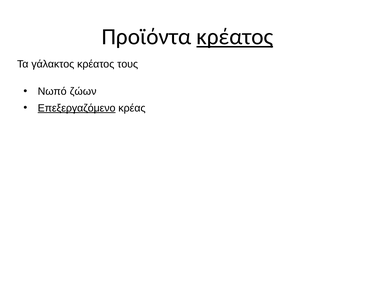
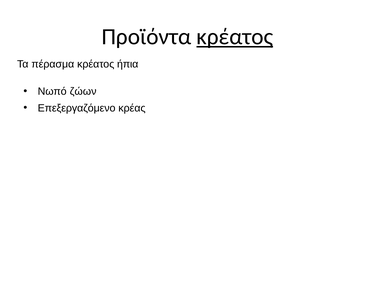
γάλακτος: γάλακτος -> πέρασμα (53, 64)
τους: τους -> ήπια (128, 64)
Επεξεργαζόμενο underline: present -> none (77, 108)
